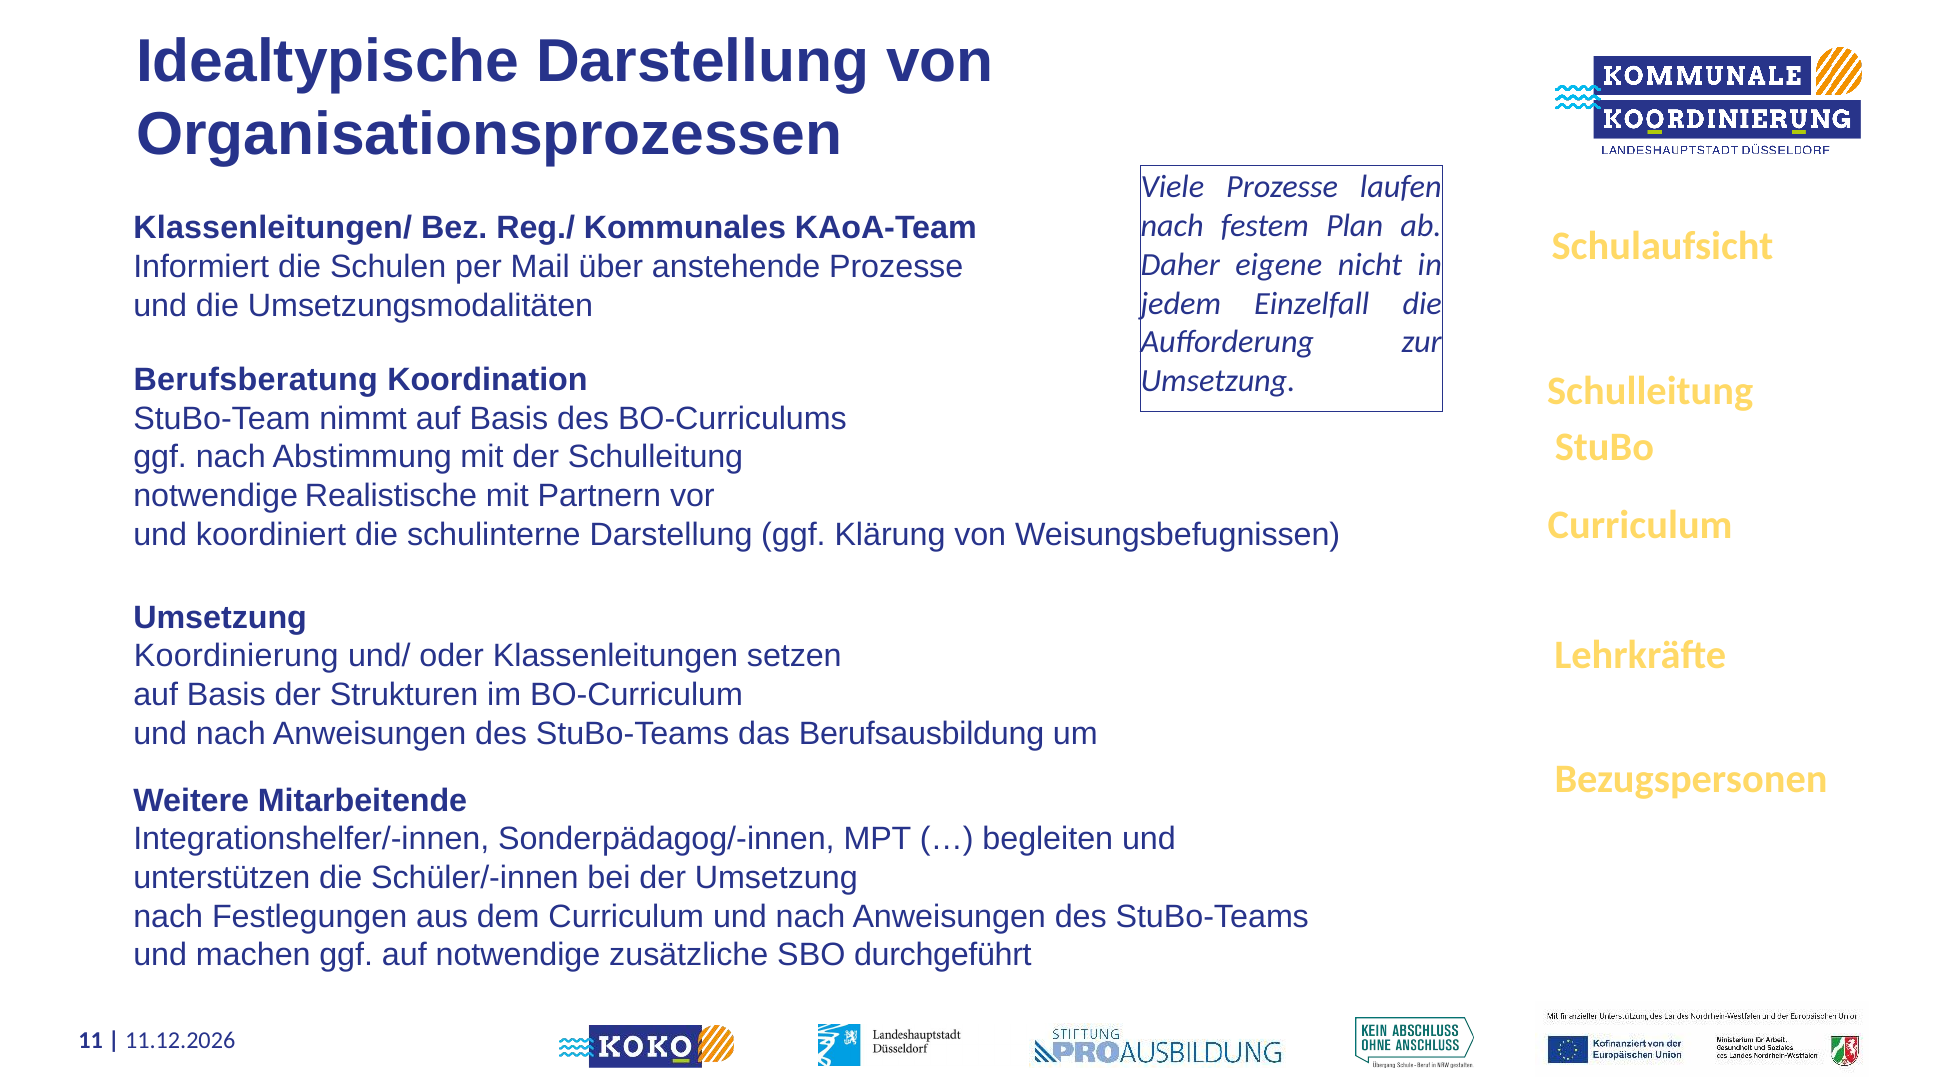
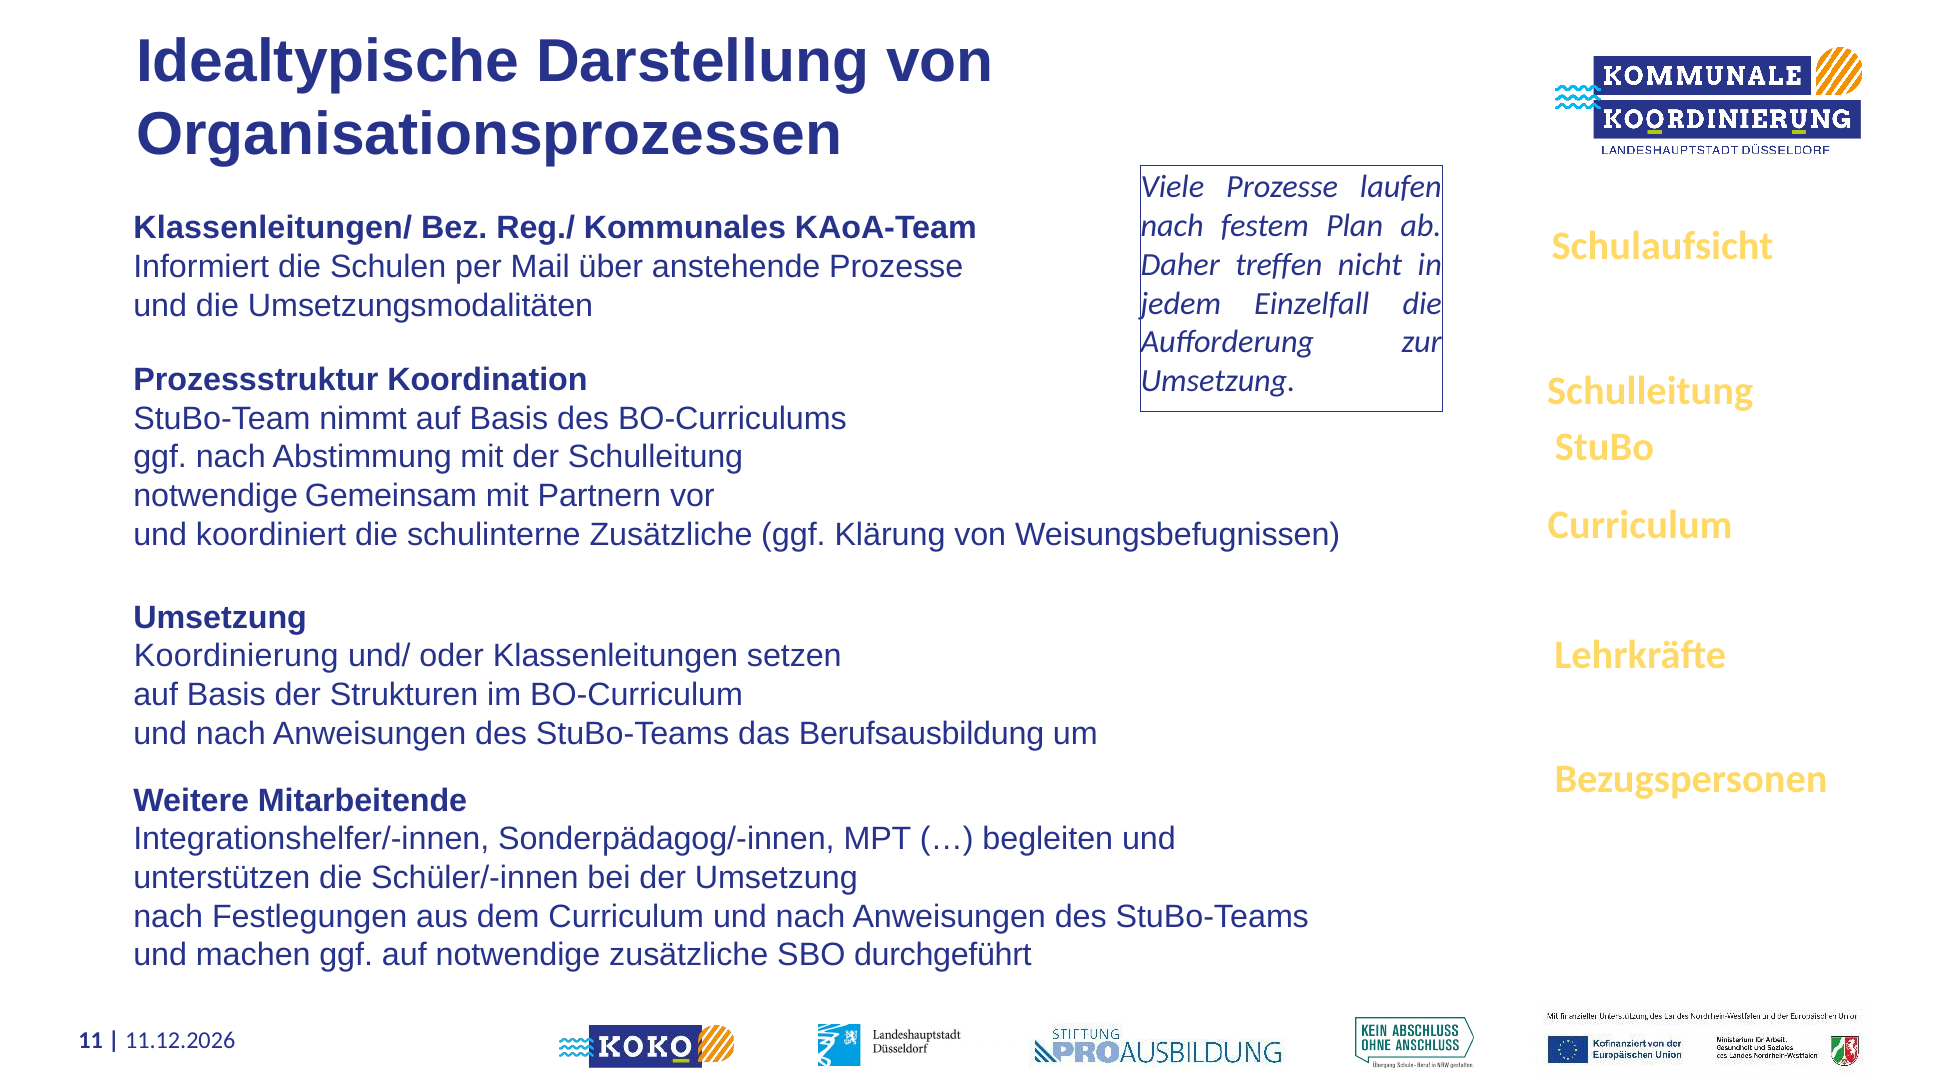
eigene: eigene -> treffen (1279, 265)
Berufsberatung: Berufsberatung -> Prozessstruktur (256, 380)
Realistische: Realistische -> Gemeinsam (391, 496)
schulinterne Darstellung: Darstellung -> Zusätzliche (671, 535)
